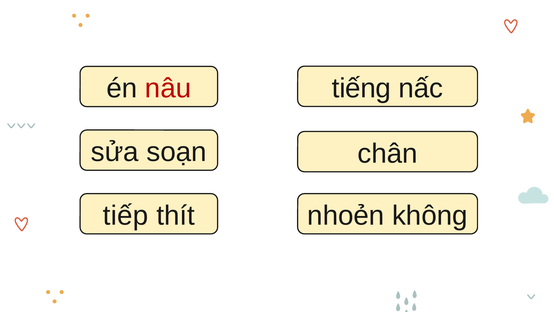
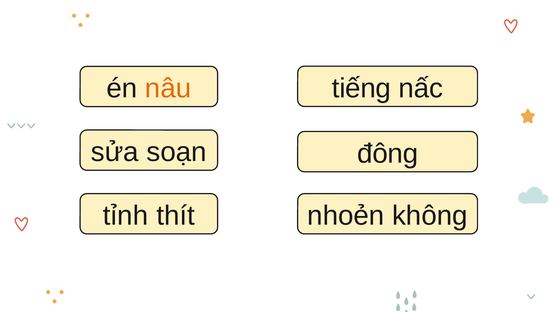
nâu colour: red -> orange (168, 89)
chân: chân -> đông (388, 154)
tiếp: tiếp -> tỉnh (125, 216)
